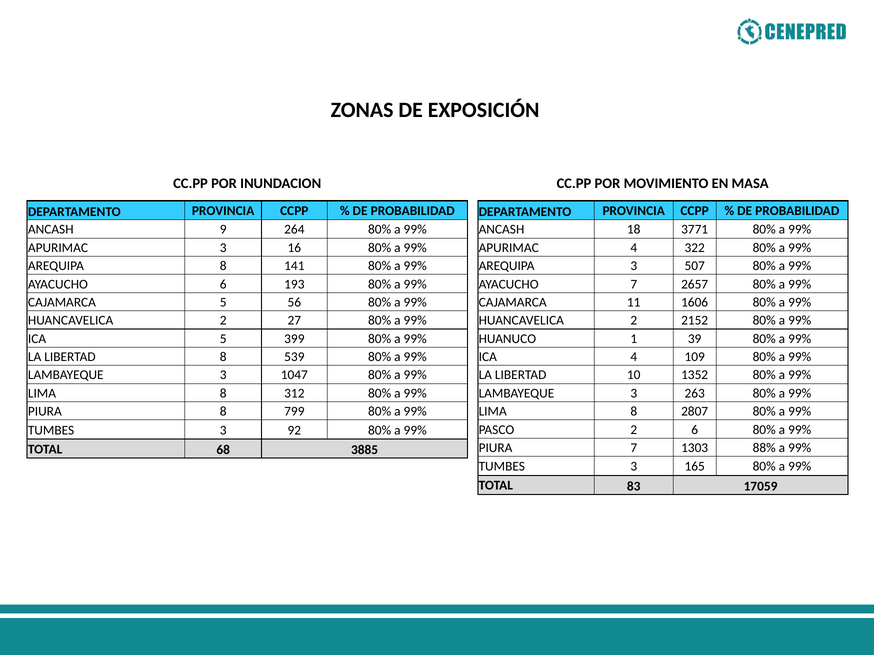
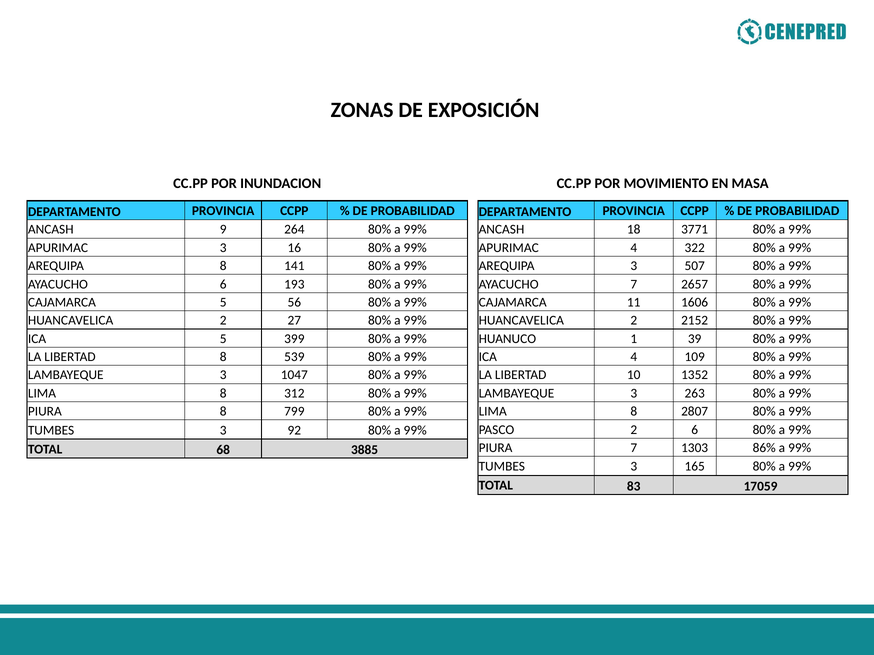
88%: 88% -> 86% (764, 448)
